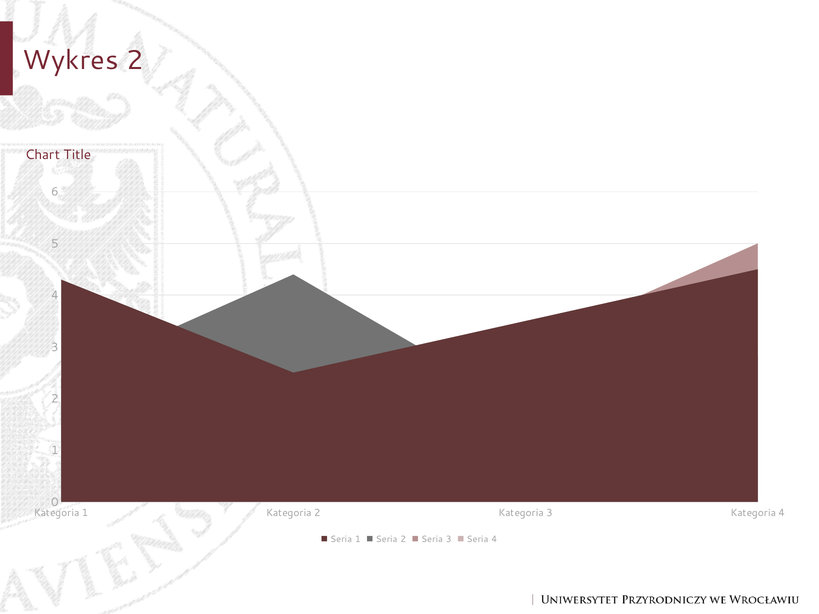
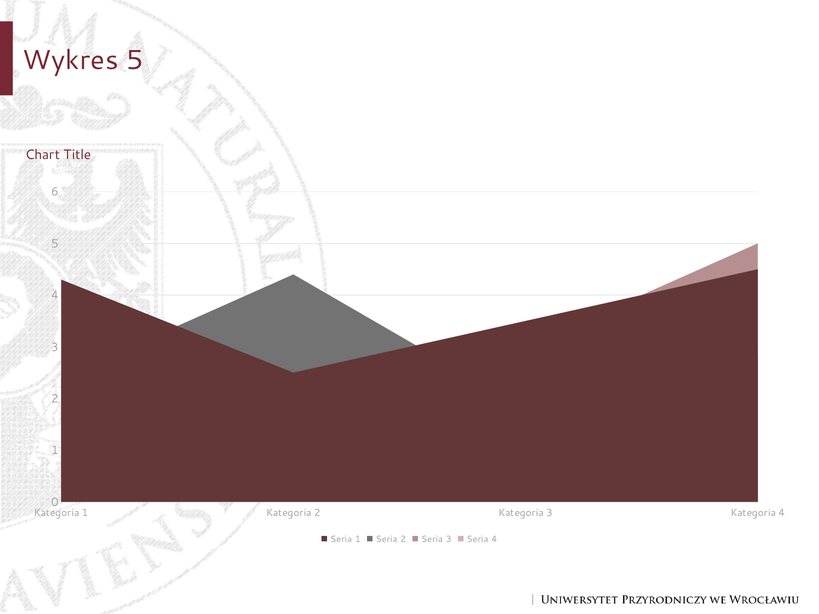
Wykres 2: 2 -> 5 (135, 60)
